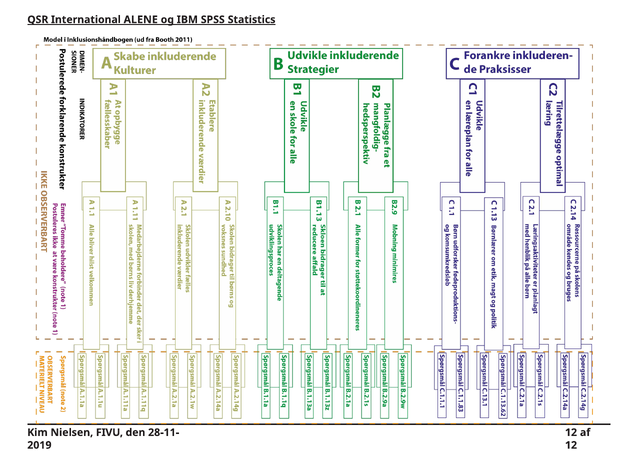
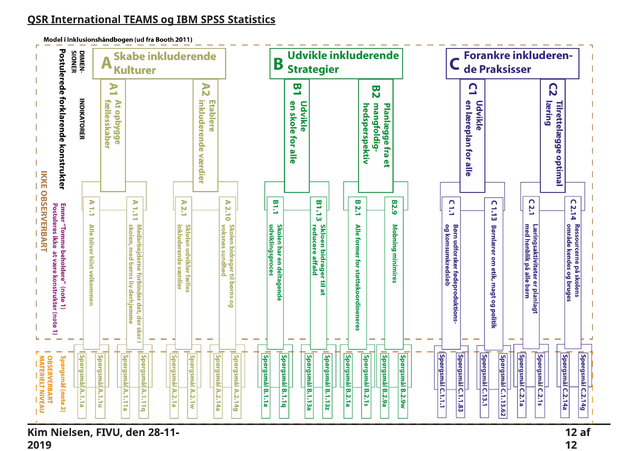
ALENE: ALENE -> TEAMS (141, 20)
